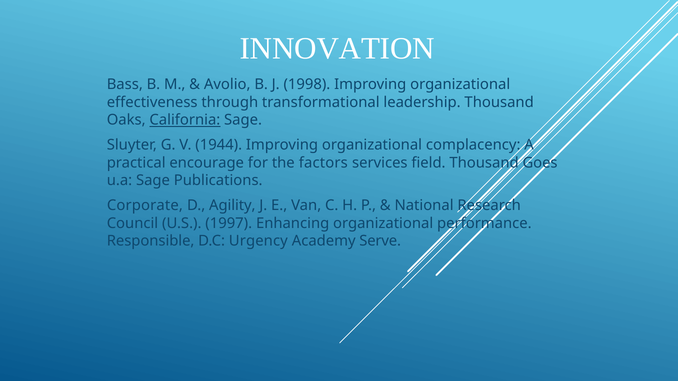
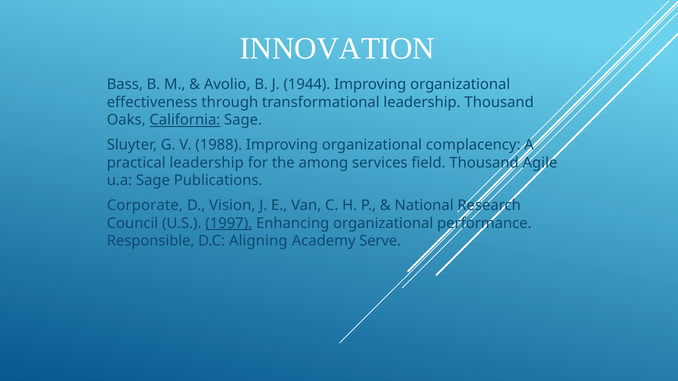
1998: 1998 -> 1944 (307, 85)
1944: 1944 -> 1988 (219, 145)
practical encourage: encourage -> leadership (207, 163)
factors: factors -> among (323, 163)
Goes: Goes -> Agile (540, 163)
Agility: Agility -> Vision (232, 206)
1997 underline: none -> present (229, 224)
Urgency: Urgency -> Aligning (258, 241)
